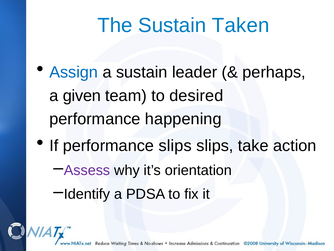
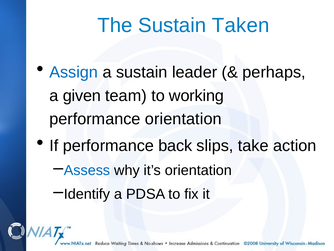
desired: desired -> working (196, 95)
performance happening: happening -> orientation (183, 119)
performance slips: slips -> back (175, 145)
Assess colour: purple -> blue (87, 170)
